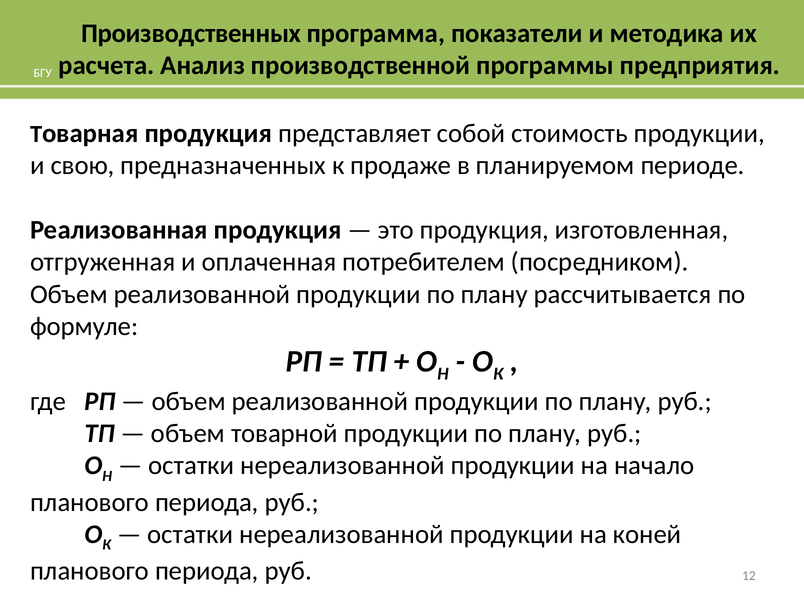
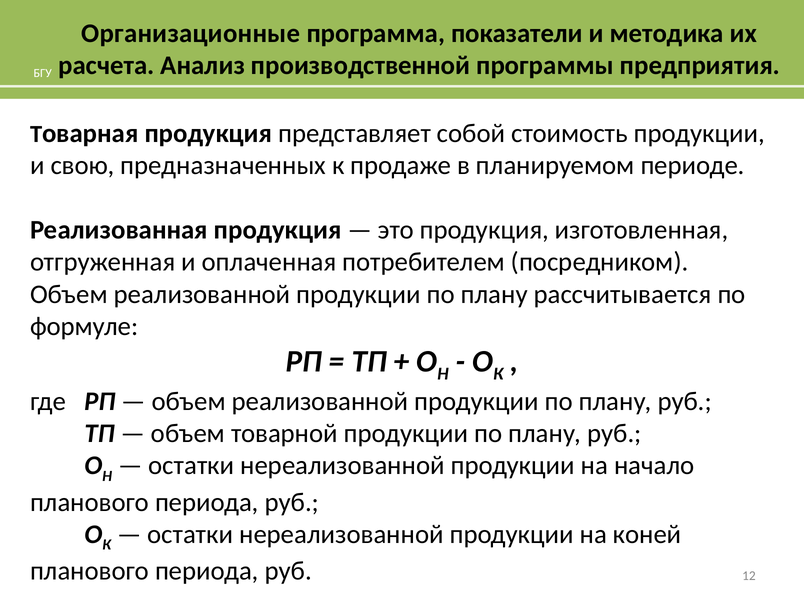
Производственных: Производственных -> Организационные (191, 33)
